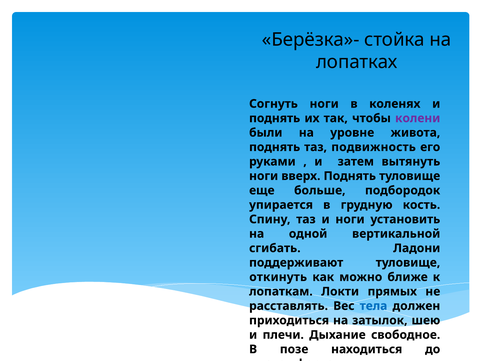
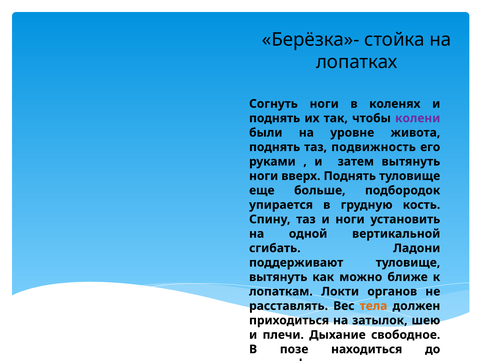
откинуть: откинуть -> вытянуть (278, 277)
прямых: прямых -> органов (392, 291)
тела colour: blue -> orange (374, 306)
